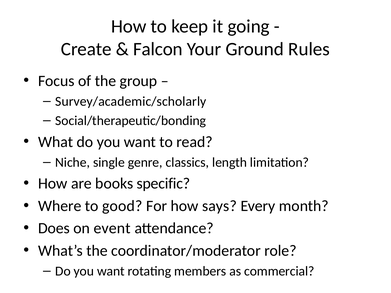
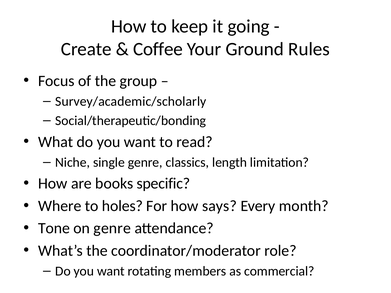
Falcon: Falcon -> Coffee (158, 49)
good: good -> holes (122, 206)
Does: Does -> Tone (54, 228)
on event: event -> genre (112, 228)
